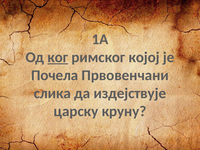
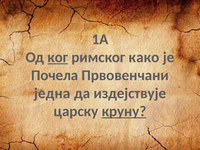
којој: којој -> како (144, 57)
слика: слика -> једна (52, 93)
круну underline: none -> present (124, 111)
